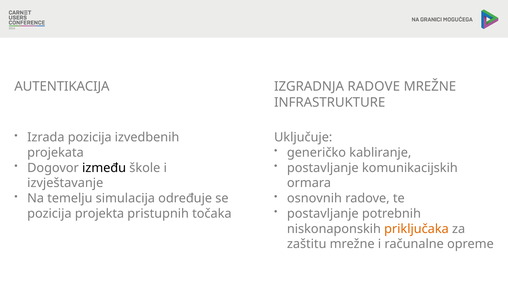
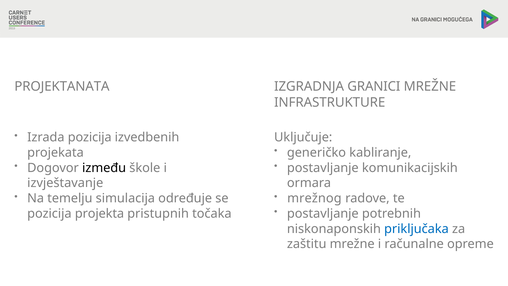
AUTENTIKACIJA: AUTENTIKACIJA -> PROJEKTANATA (62, 86)
IZGRADNJA RADOVE: RADOVE -> GRANICI (374, 86)
osnovnih: osnovnih -> mrežnog (314, 198)
priključaka colour: orange -> blue (416, 229)
